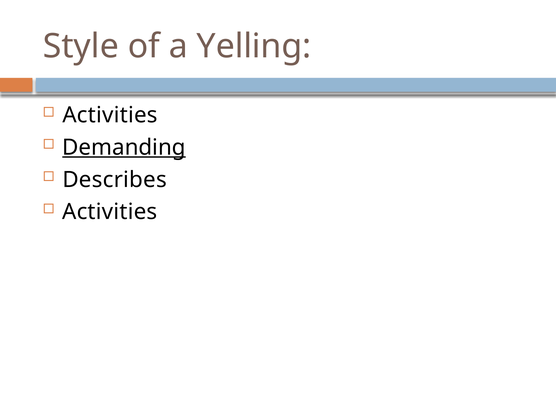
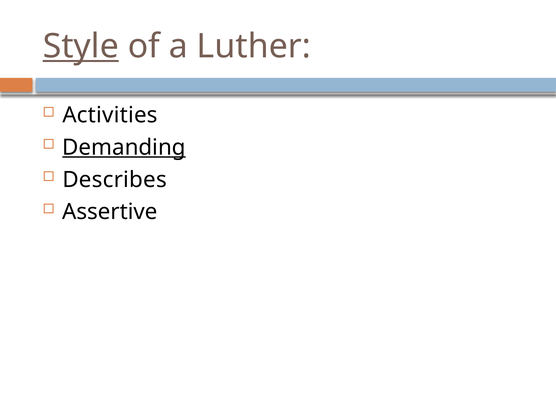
Style underline: none -> present (81, 46)
Yelling: Yelling -> Luther (254, 46)
Activities: Activities -> Assertive (110, 212)
